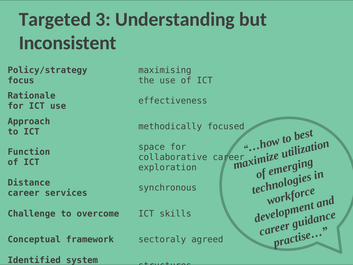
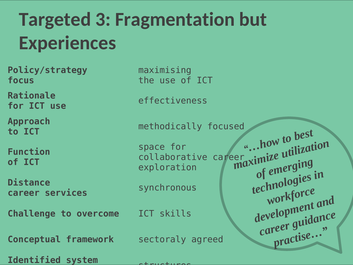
Understanding: Understanding -> Fragmentation (175, 19)
Inconsistent: Inconsistent -> Experiences (67, 43)
